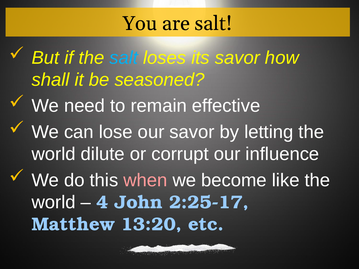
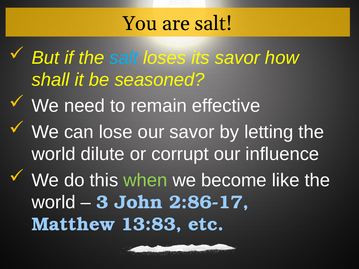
when colour: pink -> light green (145, 180)
4: 4 -> 3 (102, 202)
2:25-17: 2:25-17 -> 2:86-17 (209, 202)
13:20: 13:20 -> 13:83 (151, 225)
